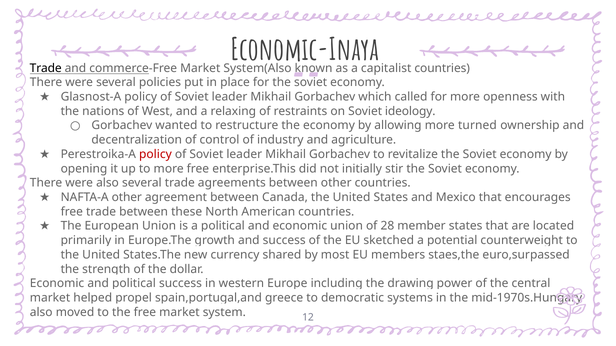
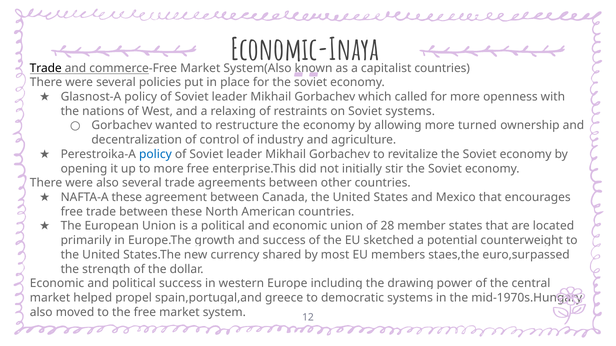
Soviet ideology: ideology -> systems (410, 111)
policy colour: red -> blue (155, 154)
NAFTA-A other: other -> these (127, 198)
